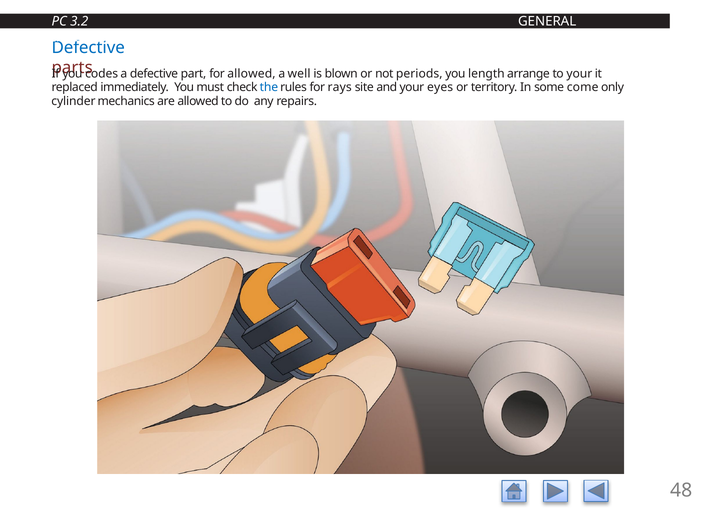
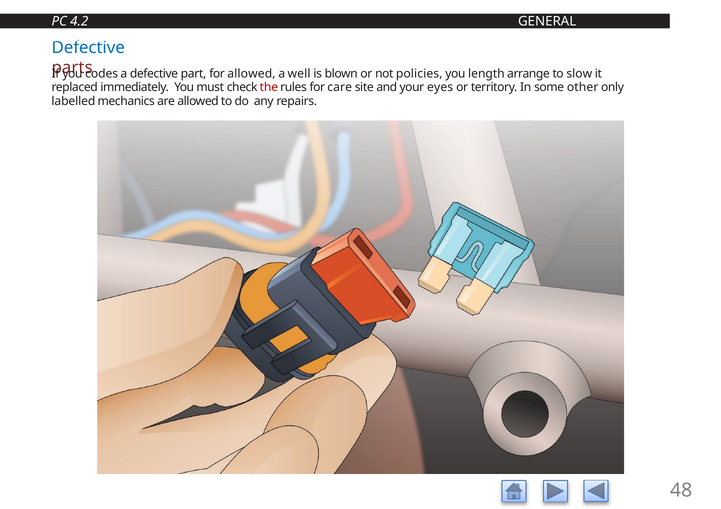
3.2: 3.2 -> 4.2 (79, 21)
periods: periods -> policies (419, 73)
to your: your -> slow (579, 73)
the colour: blue -> red (269, 87)
rays: rays -> care (340, 87)
come: come -> other (583, 87)
cylinder: cylinder -> labelled (73, 101)
